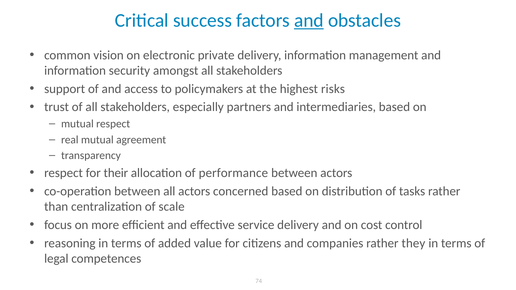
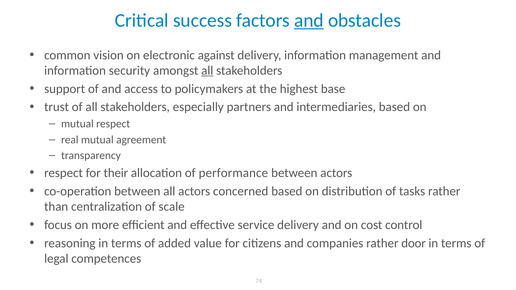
private: private -> against (216, 55)
all underline: none -> present (207, 71)
risks: risks -> base (333, 89)
they: they -> door (414, 243)
